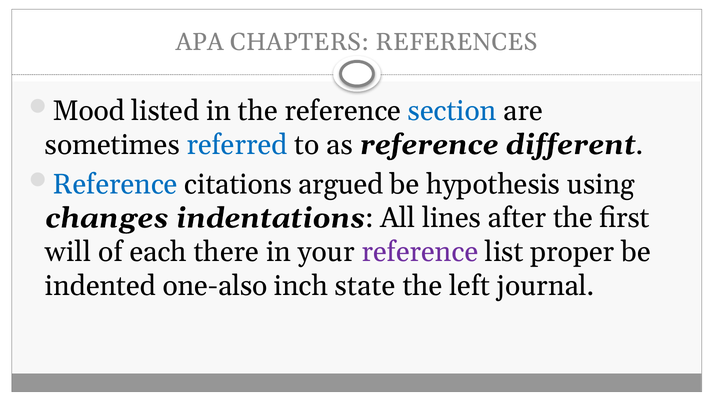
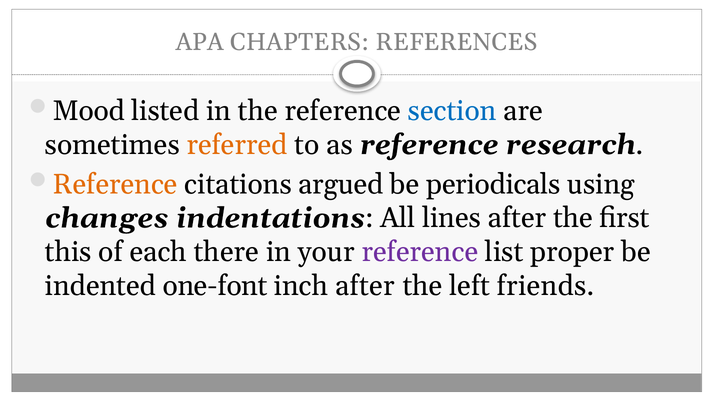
referred colour: blue -> orange (237, 145)
different: different -> research (571, 145)
Reference colour: blue -> orange (115, 185)
hypothesis: hypothesis -> periodicals (493, 185)
will: will -> this (68, 252)
one-also: one-also -> one-font (215, 286)
inch state: state -> after (365, 286)
journal: journal -> friends (546, 286)
